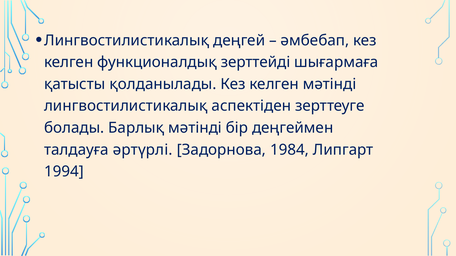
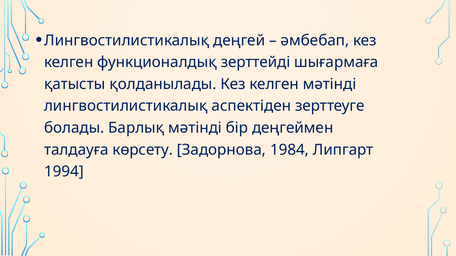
әртүрлі: әртүрлі -> көрсету (143, 150)
